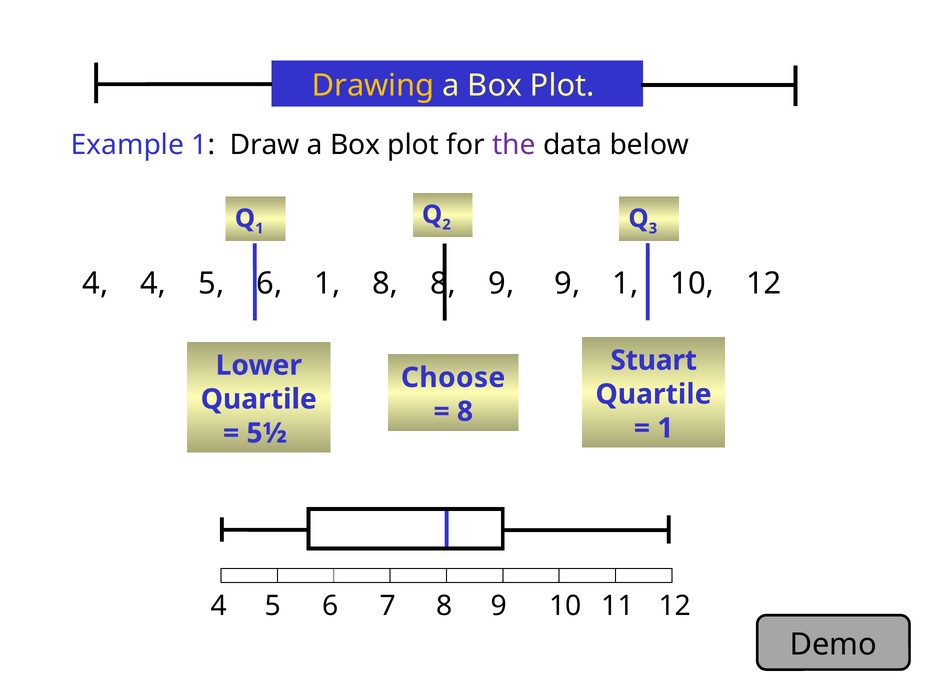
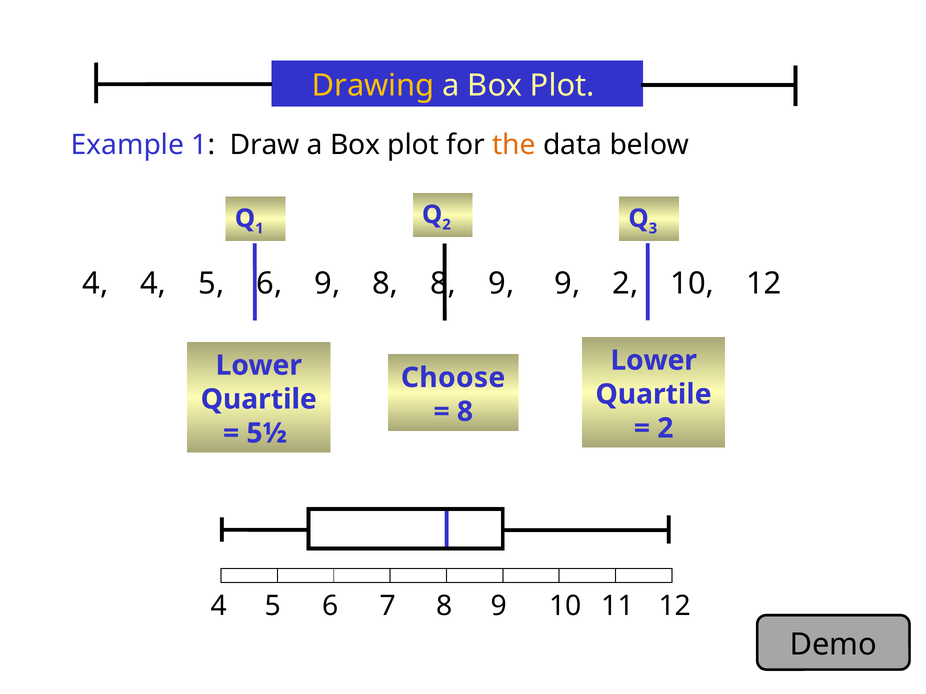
the colour: purple -> orange (514, 145)
6 1: 1 -> 9 (327, 284)
9 1: 1 -> 2 (625, 284)
Stuart: Stuart -> Lower (654, 361)
1: 1 -> 2 (665, 429)
